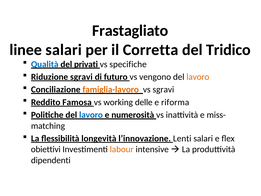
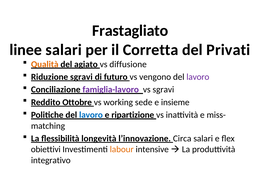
Tridico: Tridico -> Privati (228, 50)
Qualità colour: blue -> orange (45, 64)
privati: privati -> agiato (86, 64)
specifiche: specifiche -> diffusione (128, 64)
lavoro colour: orange -> purple (198, 77)
famiglia-lavoro colour: orange -> purple (111, 89)
Famosa: Famosa -> Ottobre (77, 102)
delle: delle -> sede (144, 102)
riforma: riforma -> insieme (175, 102)
numerosità: numerosità -> ripartizione (133, 115)
Lenti: Lenti -> Circa (182, 138)
dipendenti: dipendenti -> integrativo (51, 160)
